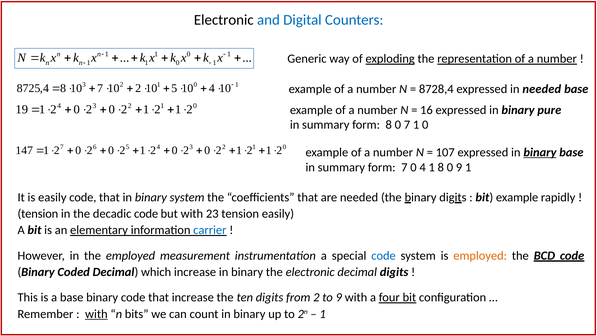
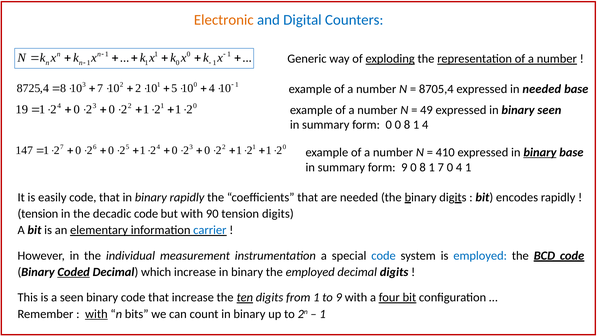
Electronic colour: black -> orange (224, 20)
8728,4: 8728,4 -> 8705,4 (436, 89)
16: 16 -> 49 (426, 110)
binary pure: pure -> seen (549, 110)
form 8: 8 -> 0 (389, 125)
7: 7 -> 8 (407, 125)
0: 0 -> 4 (425, 125)
107: 107 -> 410 (445, 152)
form 7: 7 -> 9 (404, 167)
4: 4 -> 8 (423, 167)
1 8: 8 -> 7 (441, 167)
0 9: 9 -> 4 (459, 167)
binary system: system -> rapidly (187, 197)
bit example: example -> encodes (517, 197)
23: 23 -> 90 (212, 214)
tension easily: easily -> digits (278, 214)
the employed: employed -> individual (131, 255)
employed colour: orange -> blue (480, 255)
Coded underline: none -> present (74, 272)
the electronic: electronic -> employed (310, 272)
a base: base -> seen (72, 297)
ten underline: none -> present (245, 297)
from 2: 2 -> 1 (316, 297)
